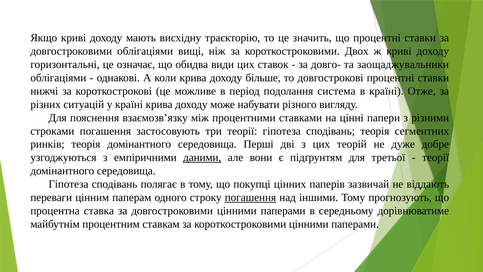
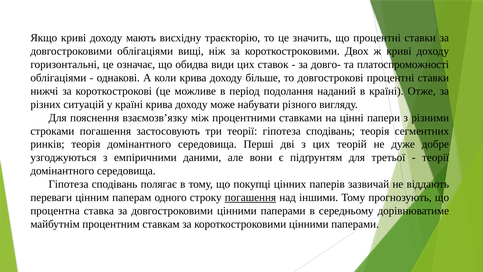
заощаджувальники: заощаджувальники -> платоспроможності (403, 64)
система: система -> наданий (337, 91)
даними underline: present -> none (202, 157)
